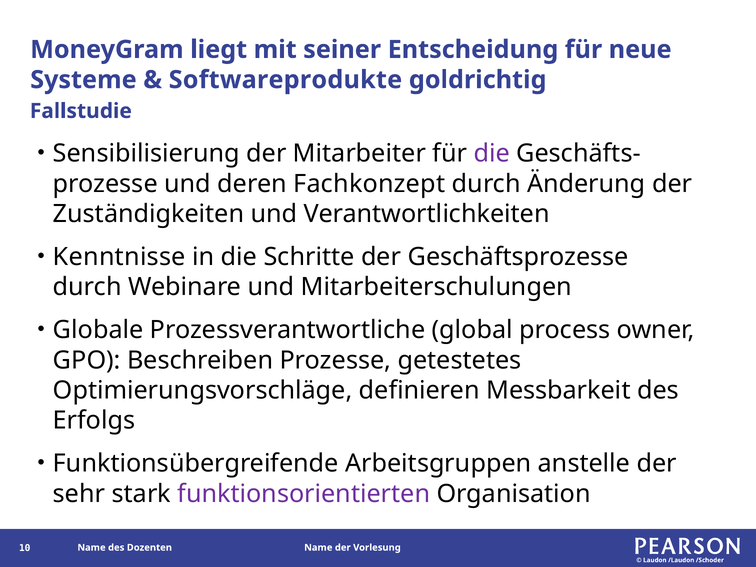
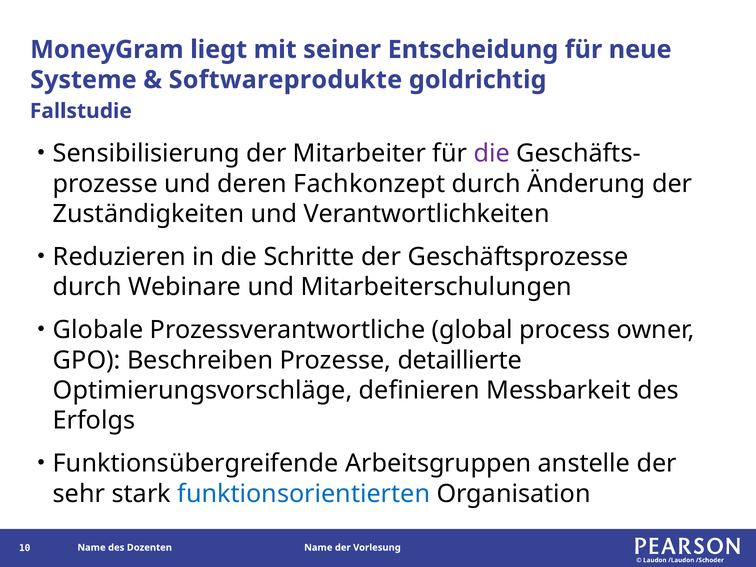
Kenntnisse: Kenntnisse -> Reduzieren (119, 257)
getestetes: getestetes -> detaillierte (460, 360)
funktionsorientierten colour: purple -> blue (304, 494)
